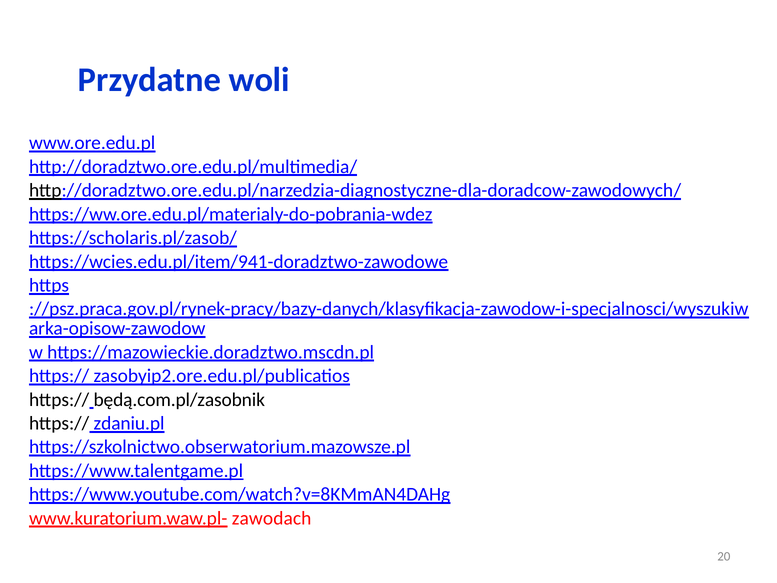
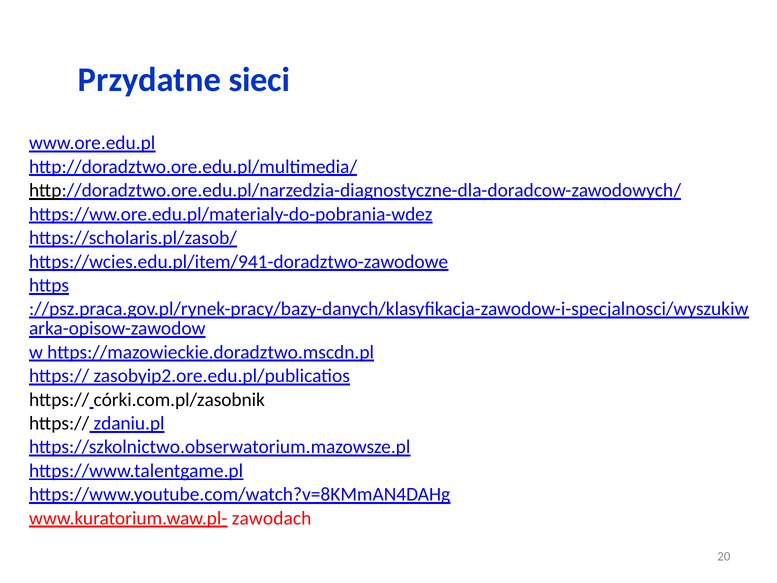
woli: woli -> sieci (259, 80)
będą.com.pl/zasobnik: będą.com.pl/zasobnik -> córki.com.pl/zasobnik (179, 399)
